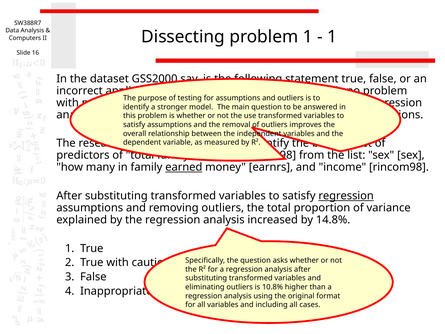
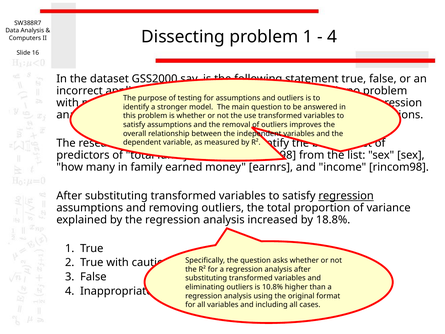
1: 1 -> 4 (332, 37)
earned underline: present -> none (184, 167)
14.8%: 14.8% -> 18.8% (333, 220)
